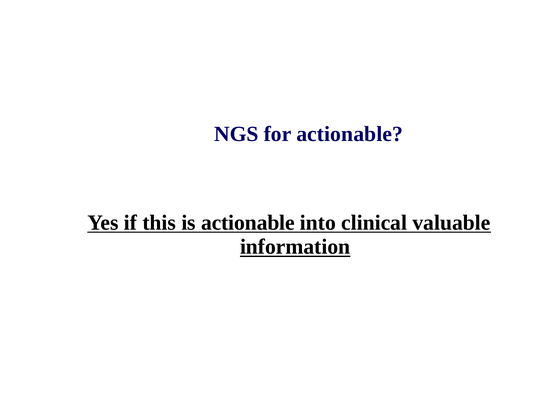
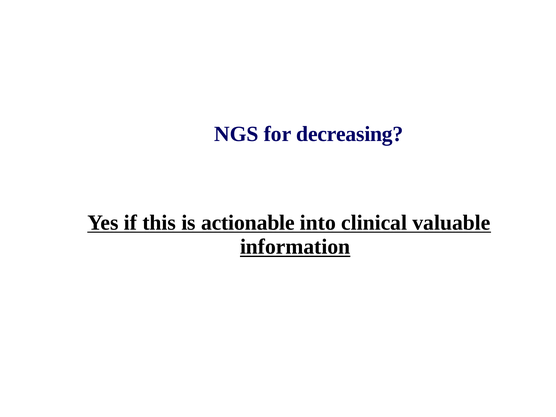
for actionable: actionable -> decreasing (350, 134)
